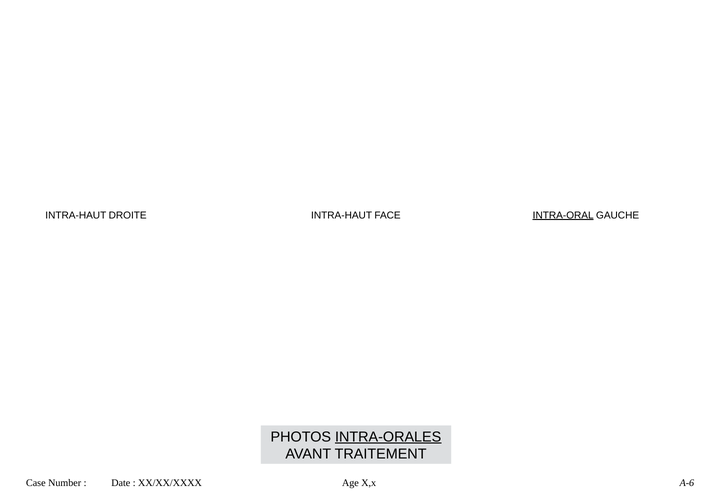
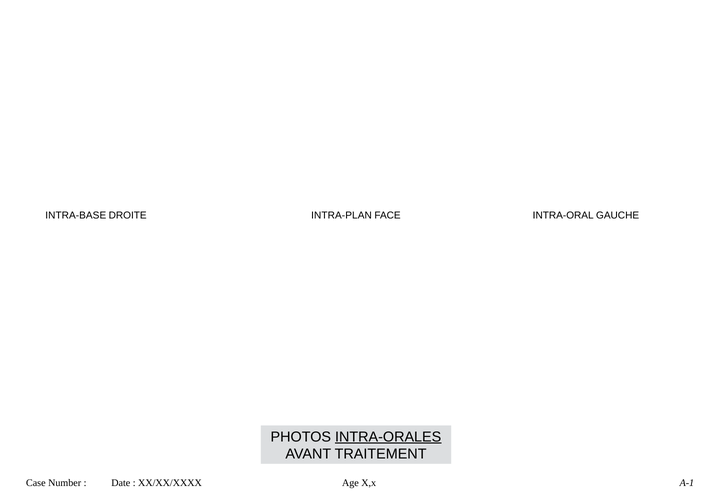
INTRA-HAUT: INTRA-HAUT -> INTRA-BASE (76, 215)
DROITE INTRA-HAUT: INTRA-HAUT -> INTRA-PLAN (342, 215)
INTRA-ORAL underline: present -> none (563, 215)
A-6: A-6 -> A-1 (687, 482)
